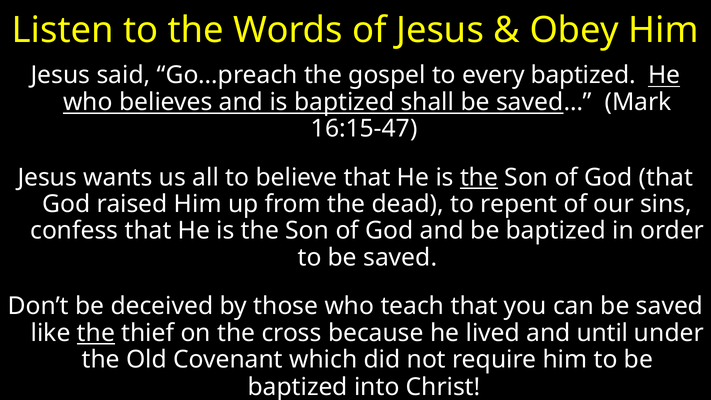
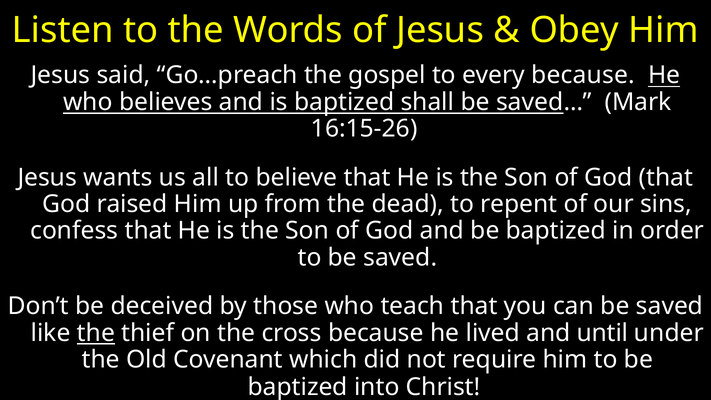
every baptized: baptized -> because (583, 75)
16:15-47: 16:15-47 -> 16:15-26 (364, 129)
the underline: present -> none (479, 177)
